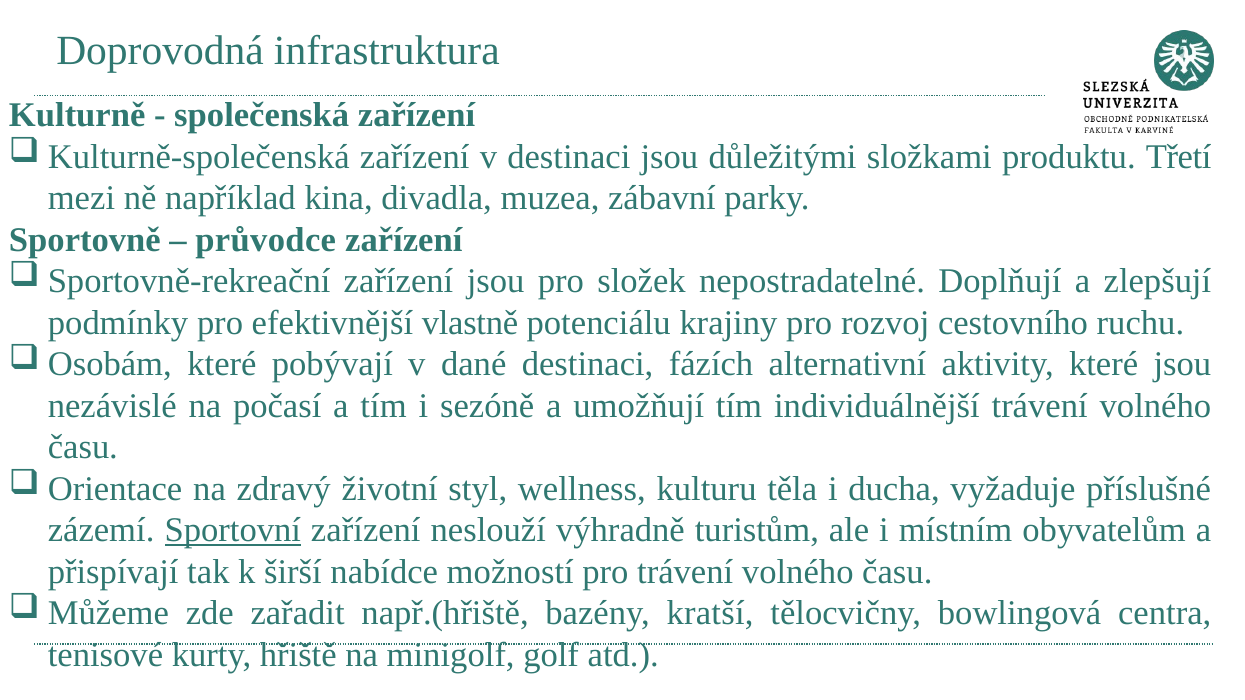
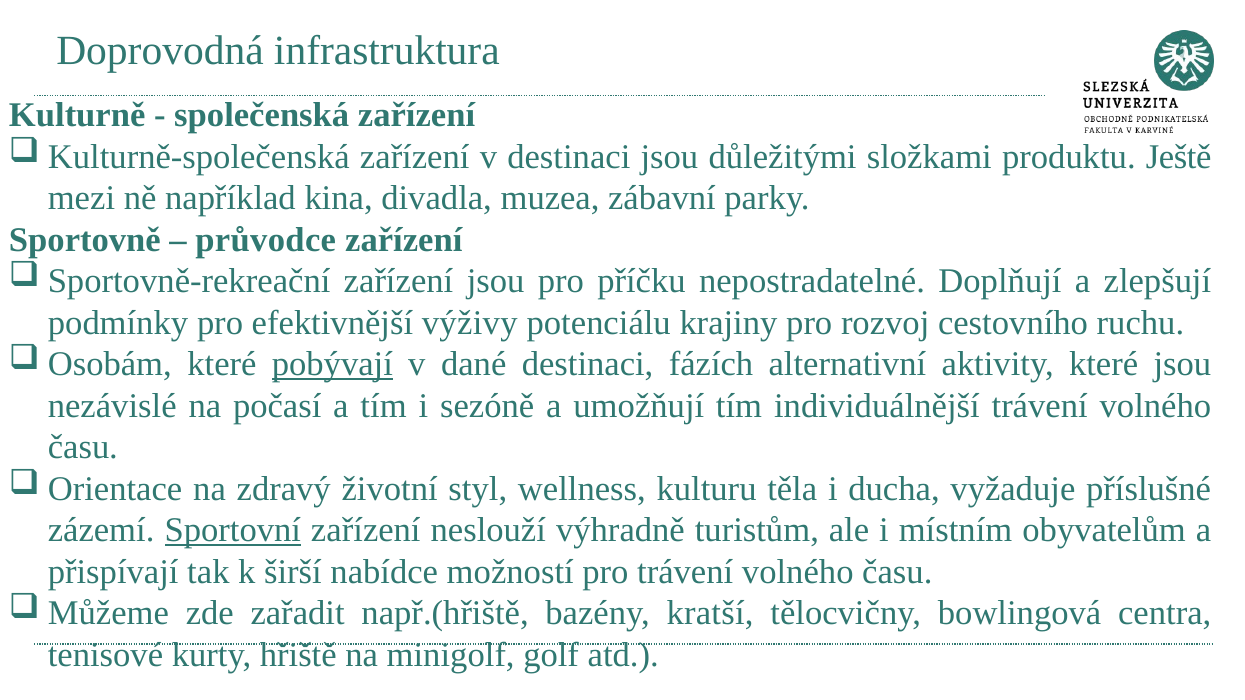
Třetí: Třetí -> Ještě (1179, 157)
složek: složek -> příčku (641, 281)
vlastně: vlastně -> výživy (470, 323)
pobývají underline: none -> present (332, 364)
